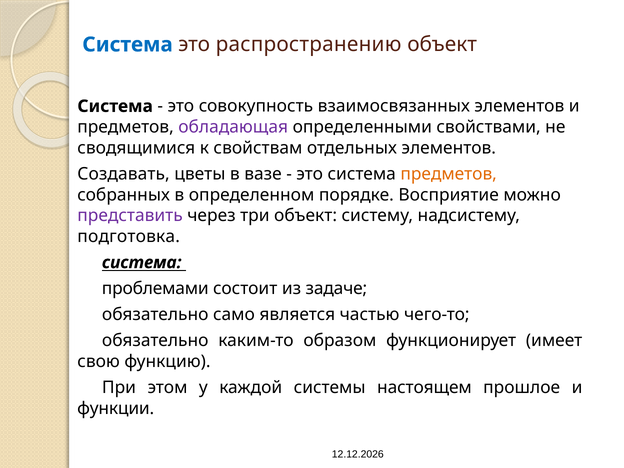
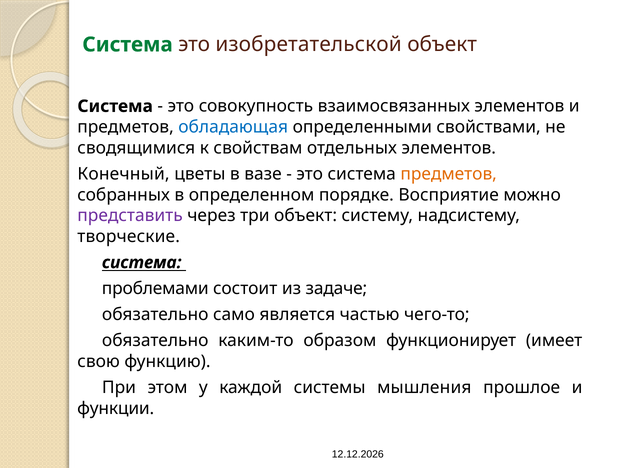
Система colour: blue -> green (128, 45)
распространению: распространению -> изобретательской (309, 45)
обладающая colour: purple -> blue (233, 127)
Создавать: Создавать -> Конечный (124, 174)
подготовка: подготовка -> творческие (129, 236)
настоящем: настоящем -> мышления (424, 387)
